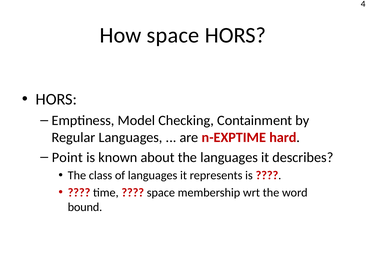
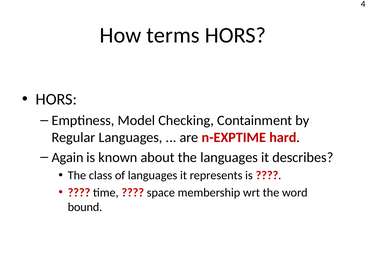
How space: space -> terms (173, 35)
Point: Point -> Again (68, 158)
